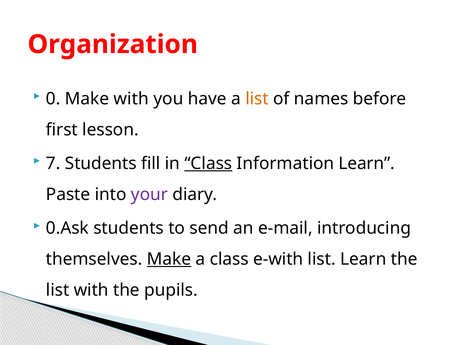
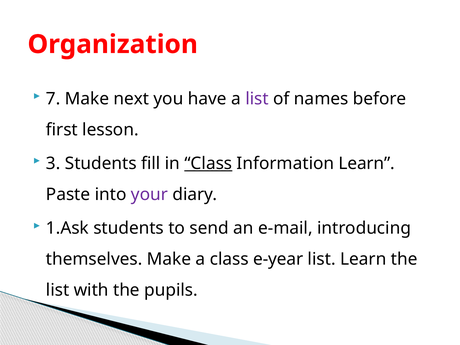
0: 0 -> 7 (53, 99)
Make with: with -> next (131, 99)
list colour: orange -> purple (257, 99)
7: 7 -> 3 (53, 163)
0.Ask: 0.Ask -> 1.Ask (67, 228)
Make underline: present -> none (169, 259)
e-with: e-with -> e-year (278, 259)
